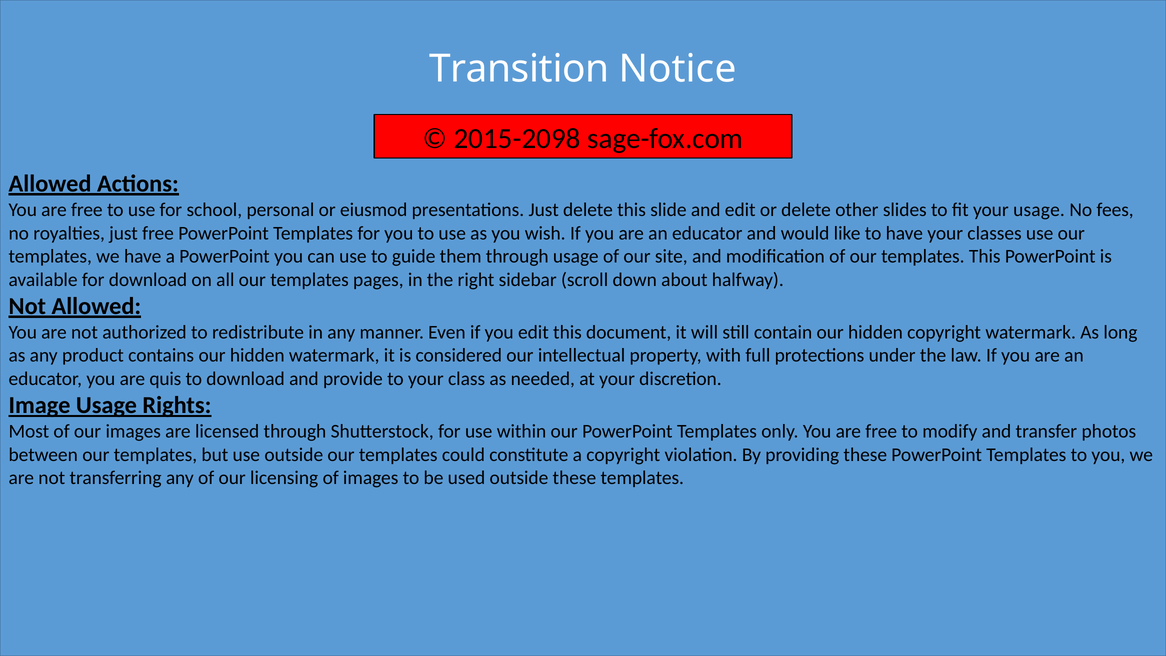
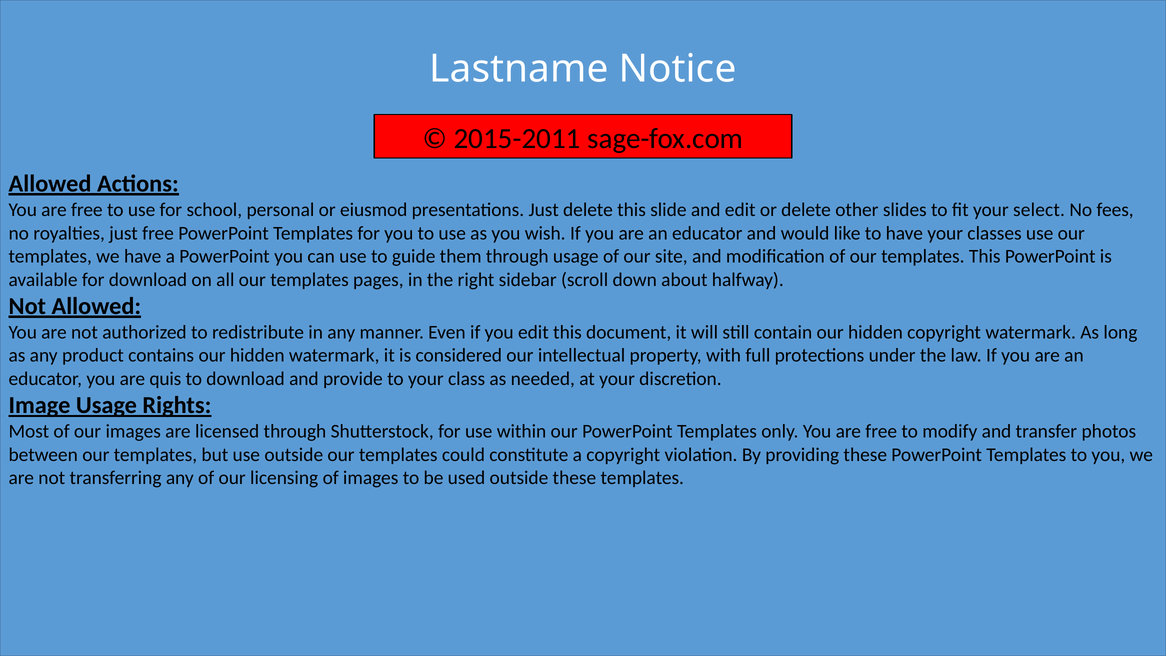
Transition: Transition -> Lastname (519, 69)
2015-2098: 2015-2098 -> 2015-2011 (517, 138)
your usage: usage -> select (1039, 210)
